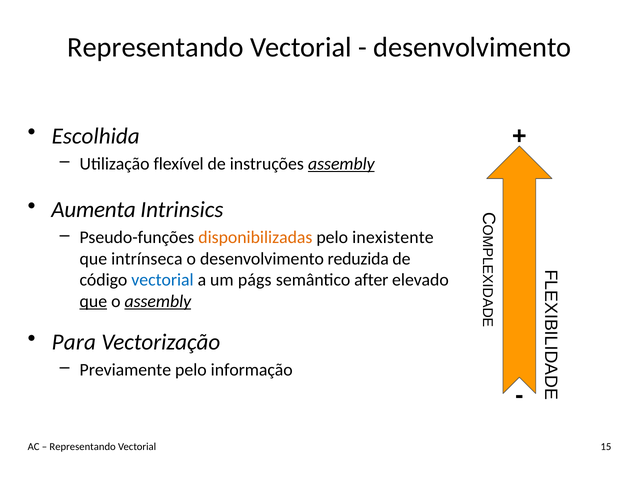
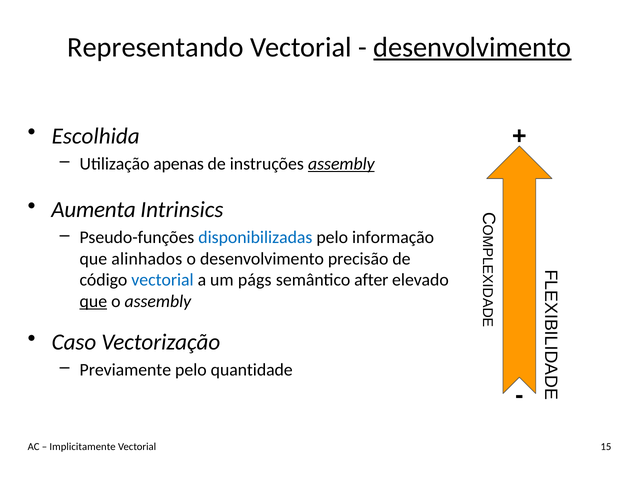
desenvolvimento underline: none -> present (472, 47)
flexível: flexível -> apenas (179, 164)
disponibilizadas colour: orange -> blue (255, 238)
inexistente: inexistente -> informação (393, 238)
intrínseca: intrínseca -> alinhados (147, 259)
reduzida: reduzida -> precisão (358, 259)
assembly underline: present -> none (158, 302)
Para: Para -> Caso (74, 342)
informação: informação -> quantidade (252, 370)
Representando: Representando -> Implicitamente (83, 447)
